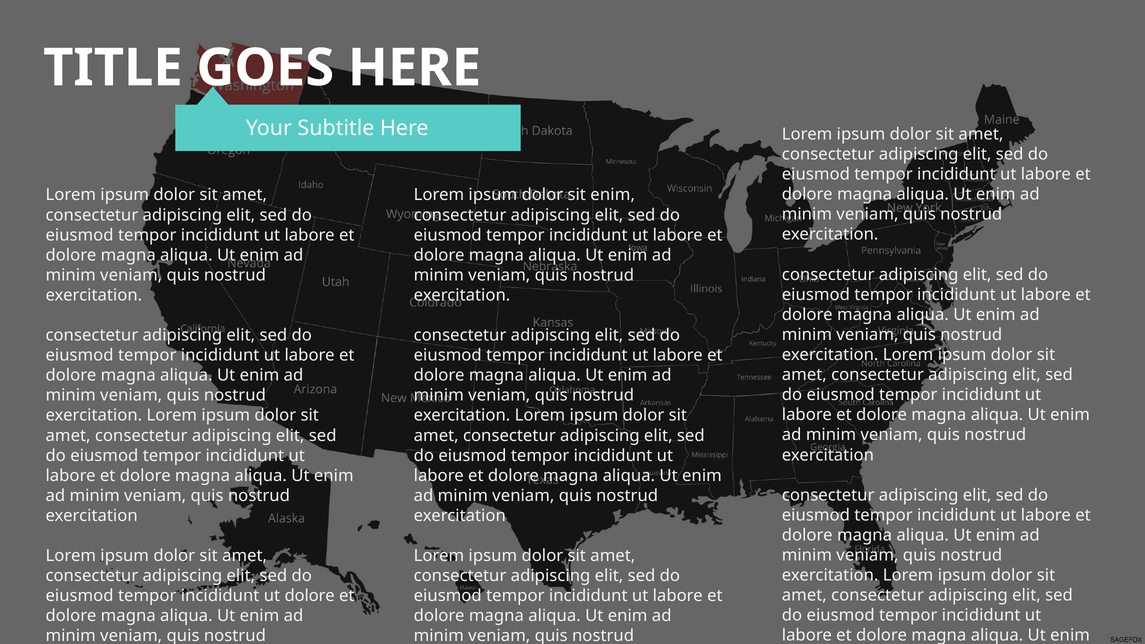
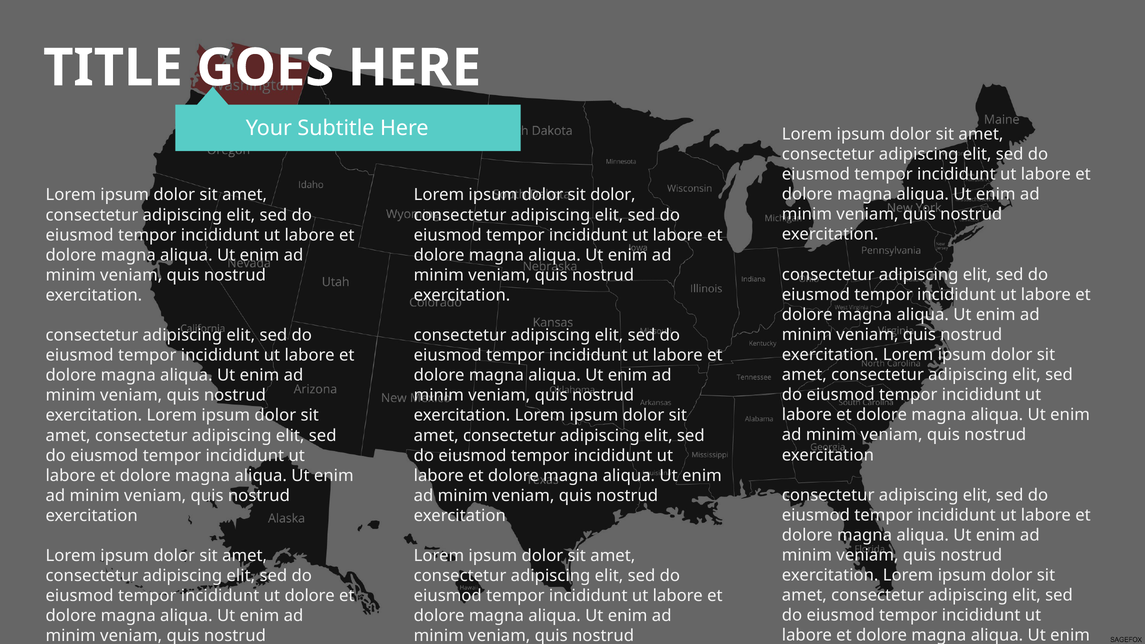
sit enim: enim -> dolor (613, 195)
